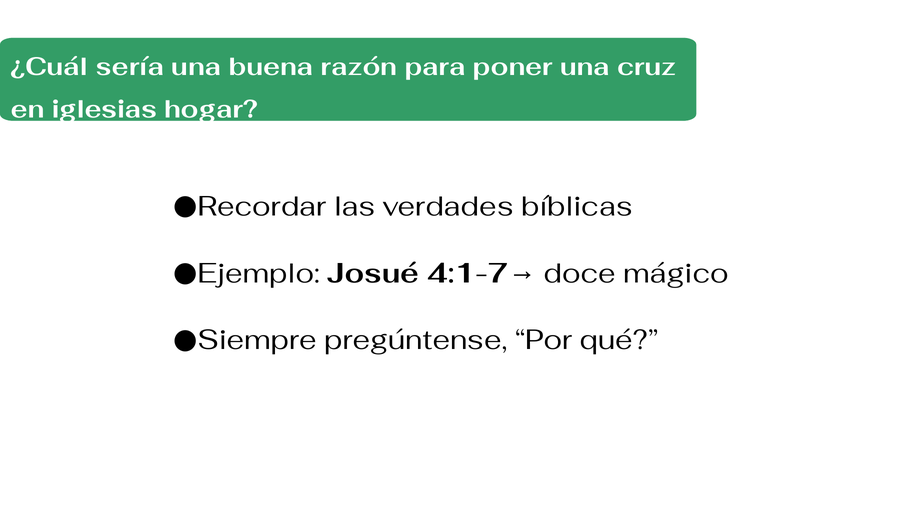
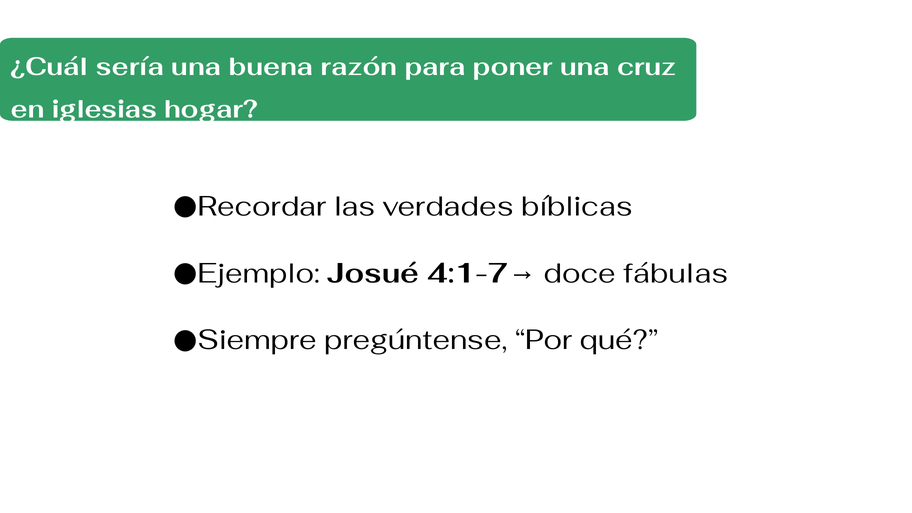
mágico: mágico -> fábulas (676, 273)
